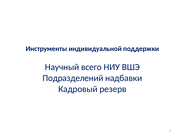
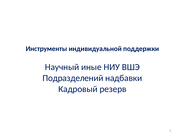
всего: всего -> иные (91, 67)
